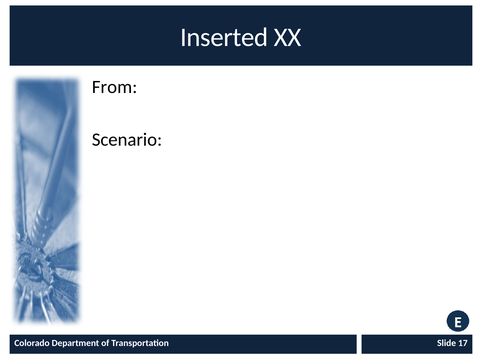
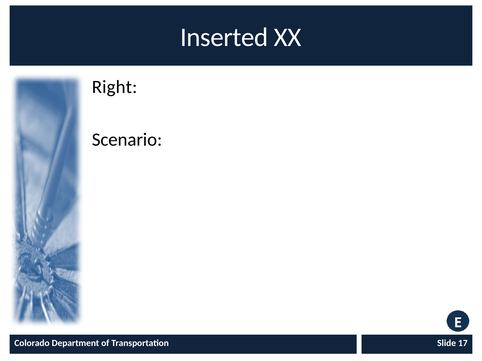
From: From -> Right (115, 87)
